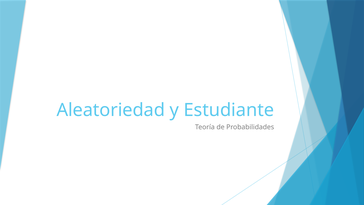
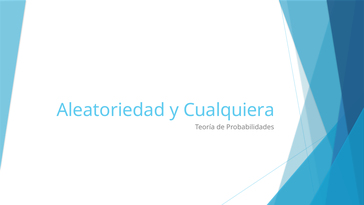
Estudiante: Estudiante -> Cualquiera (229, 110)
